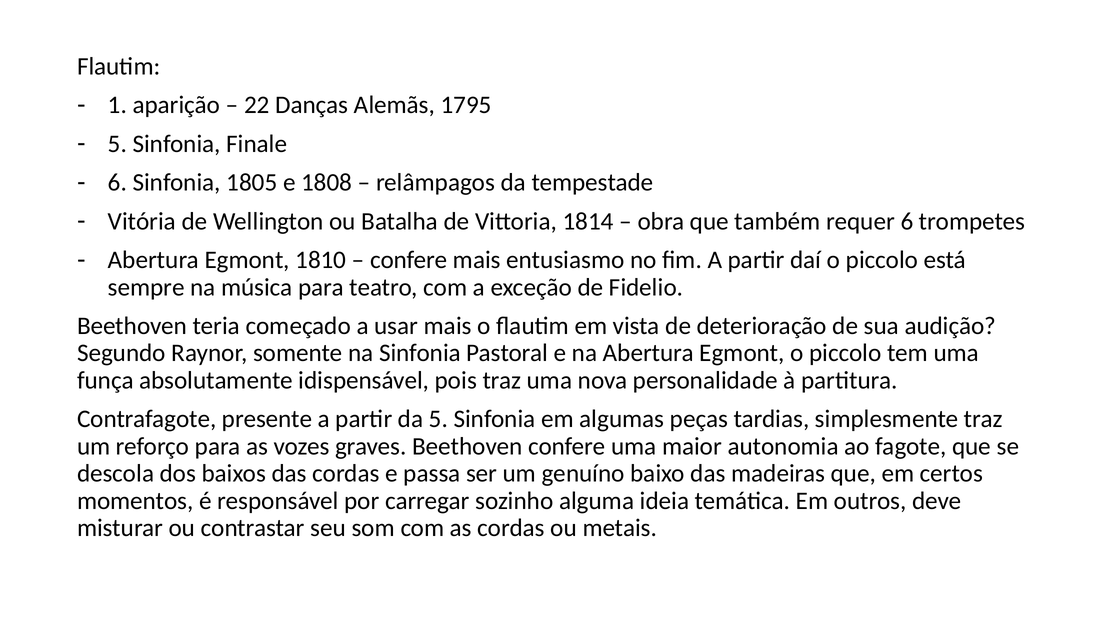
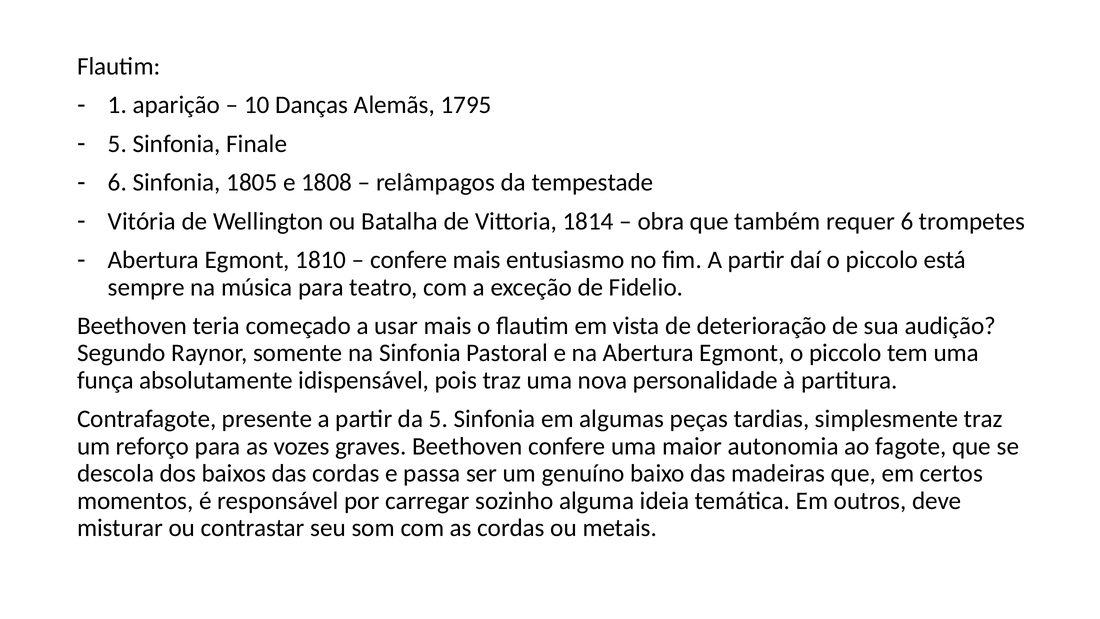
22: 22 -> 10 (257, 105)
